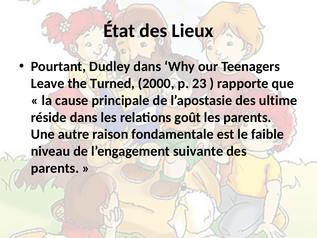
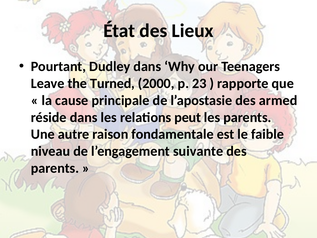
ultime: ultime -> armed (278, 100)
goût: goût -> peut (188, 117)
